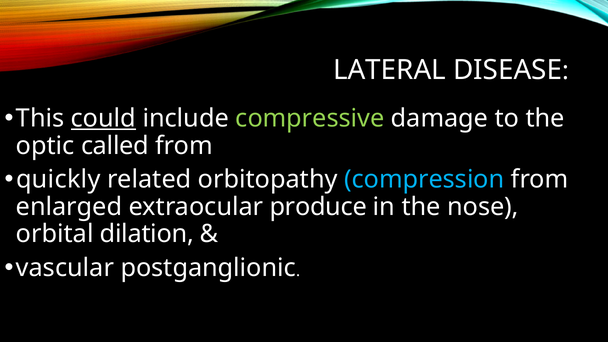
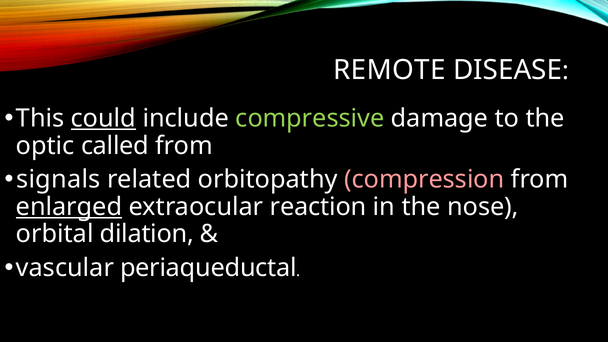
LATERAL: LATERAL -> REMOTE (389, 70)
quickly: quickly -> signals (58, 179)
compression colour: light blue -> pink (424, 179)
enlarged underline: none -> present (69, 207)
produce: produce -> reaction (318, 207)
postganglionic: postganglionic -> periaqueductal (208, 268)
